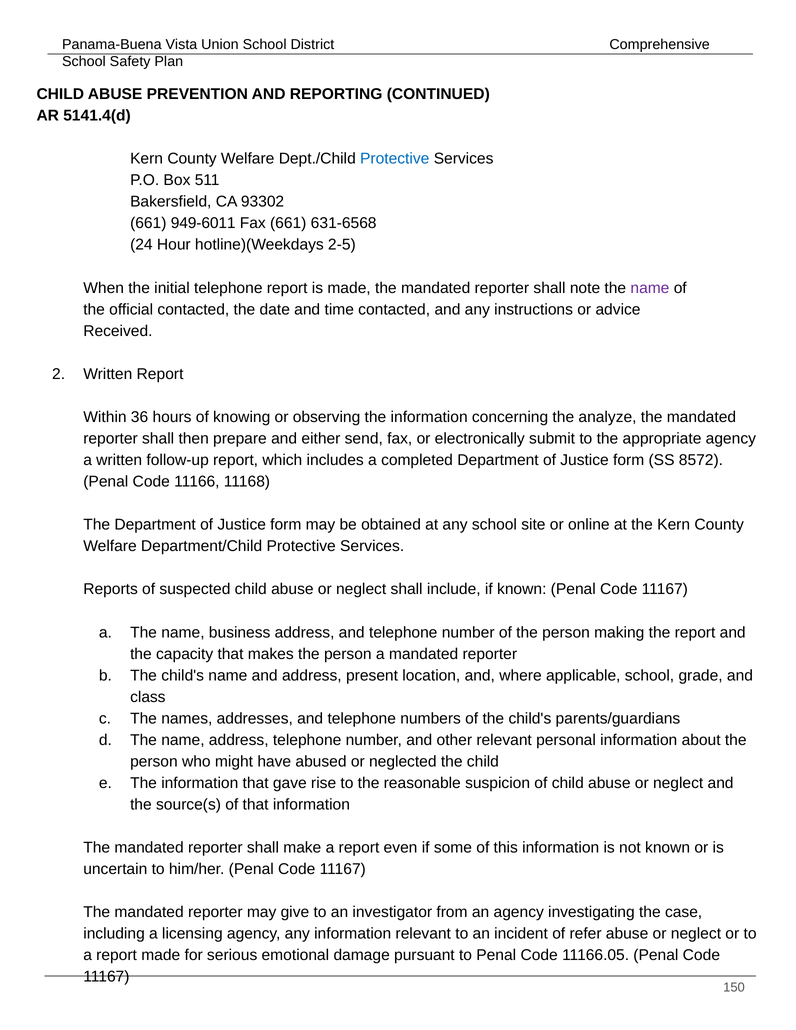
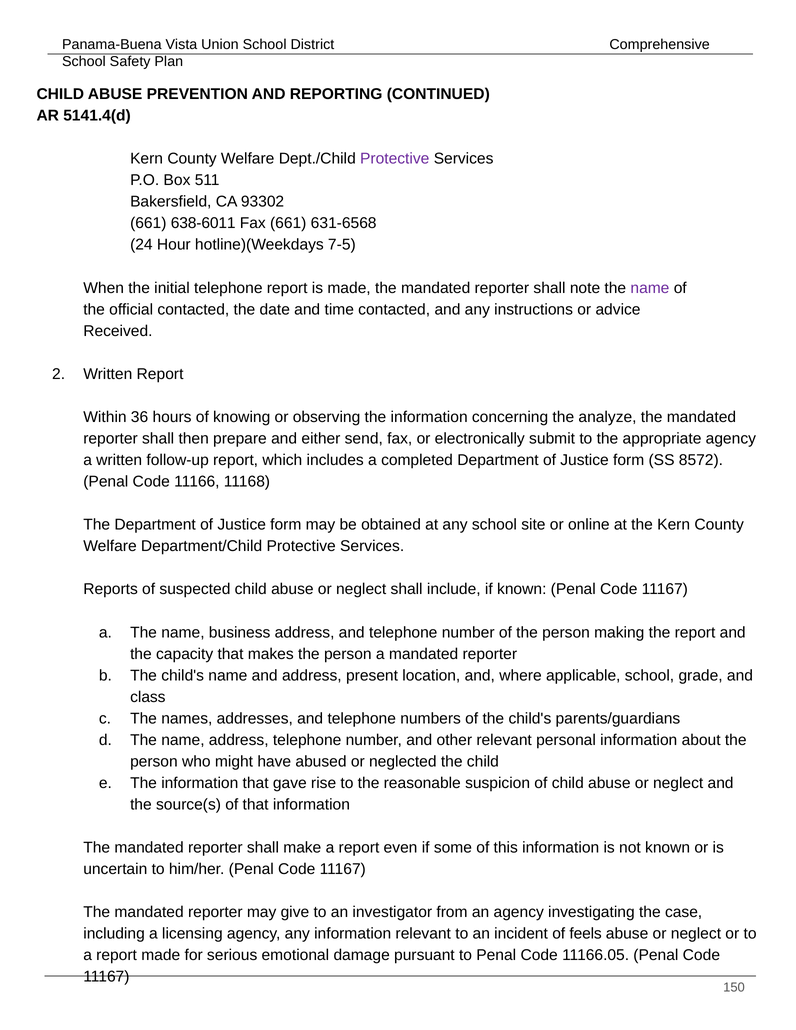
Protective colour: blue -> purple (395, 159)
949-6011: 949-6011 -> 638-6011 (203, 223)
2-5: 2-5 -> 7-5 (342, 245)
refer: refer -> feels (586, 934)
